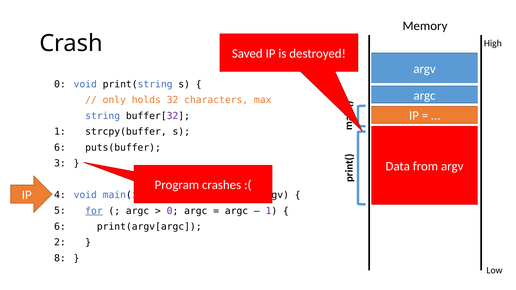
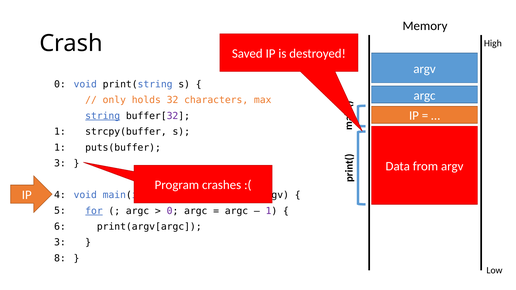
string underline: none -> present (103, 116)
6: 6 -> 1 (60, 148)
2: 2 -> 3 (60, 243)
